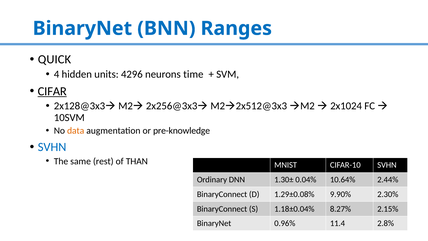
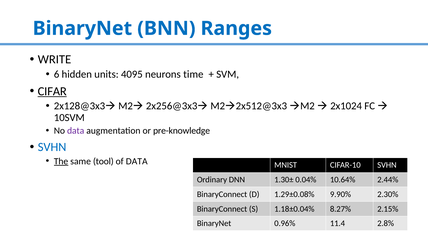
QUICK: QUICK -> WRITE (55, 59)
4: 4 -> 6 (57, 74)
4296: 4296 -> 4095 (132, 74)
data colour: orange -> purple (76, 131)
The underline: none -> present (61, 161)
rest: rest -> tool (103, 161)
of THAN: THAN -> DATA (137, 161)
